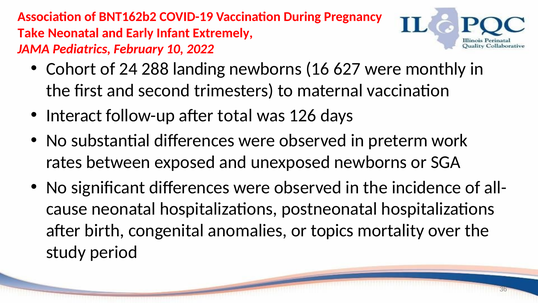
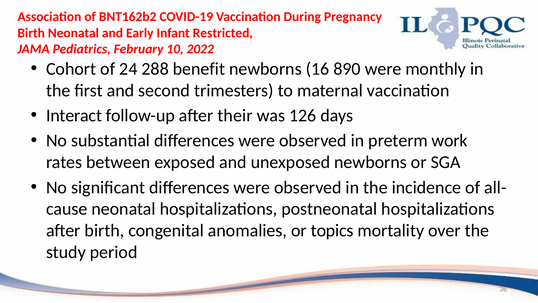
Take: Take -> Birth (31, 33)
Extremely: Extremely -> Restricted (223, 33)
landing: landing -> benefit (199, 69)
627: 627 -> 890 (347, 69)
total: total -> their (235, 115)
